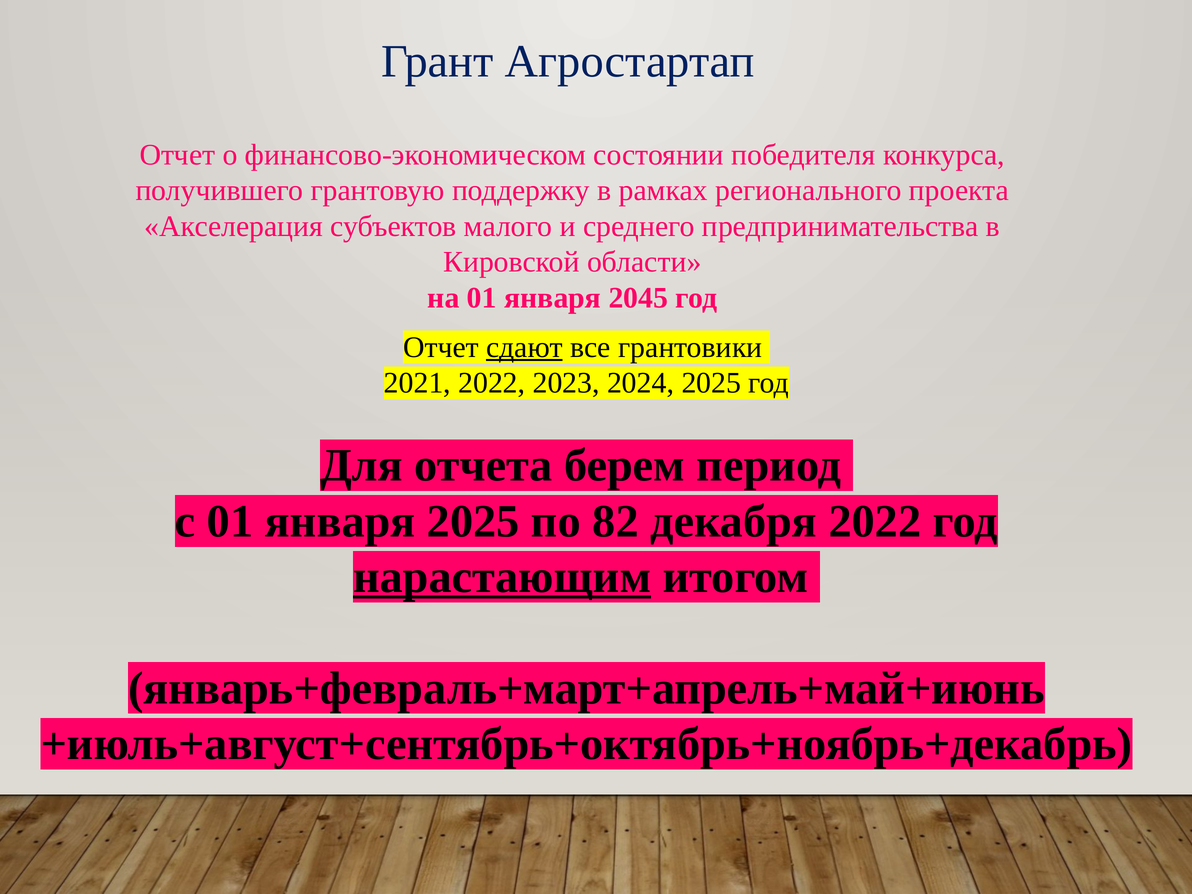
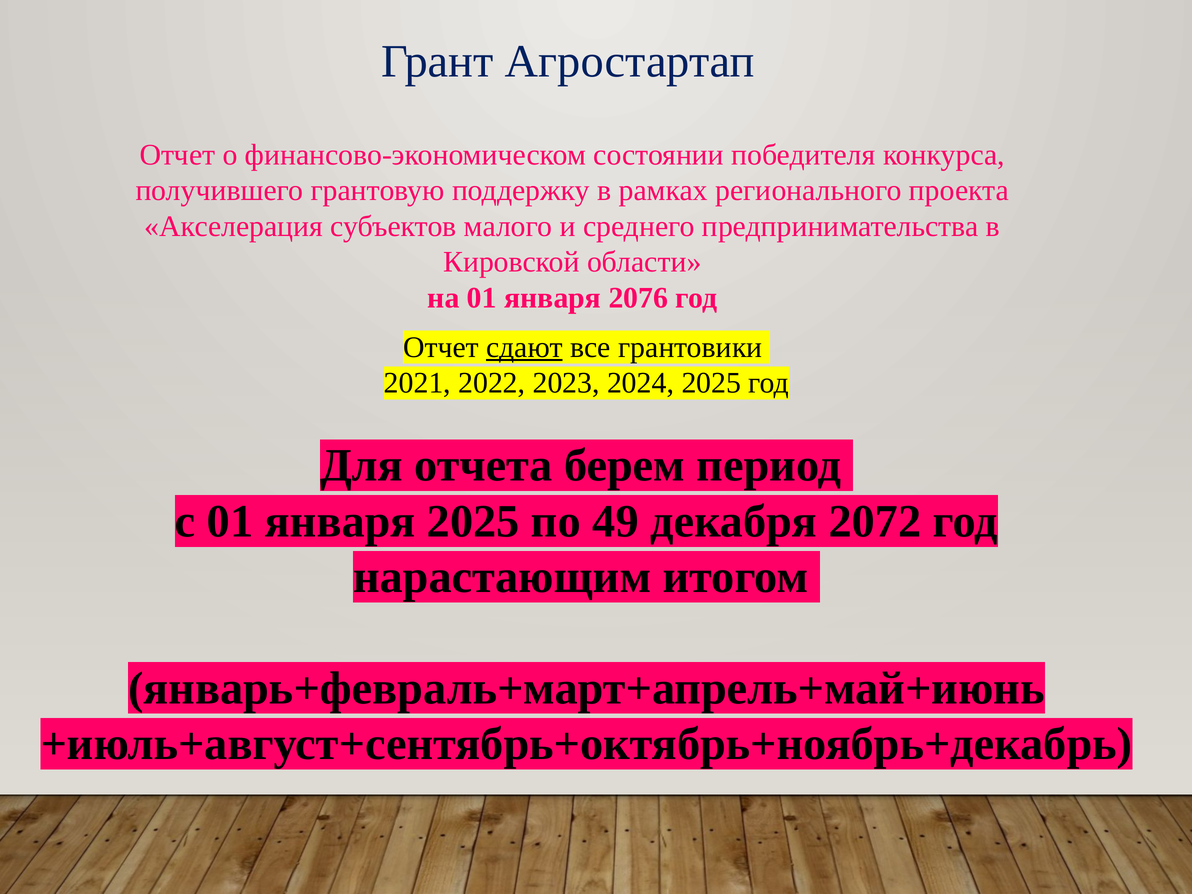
2045: 2045 -> 2076 (638, 298)
82: 82 -> 49 (616, 521)
декабря 2022: 2022 -> 2072 (875, 521)
нарастающим underline: present -> none (502, 577)
